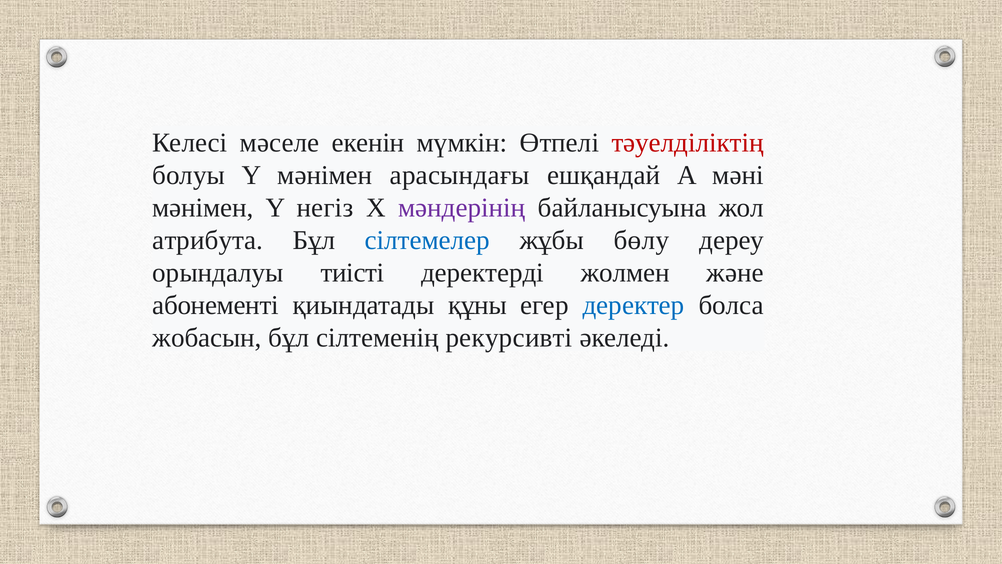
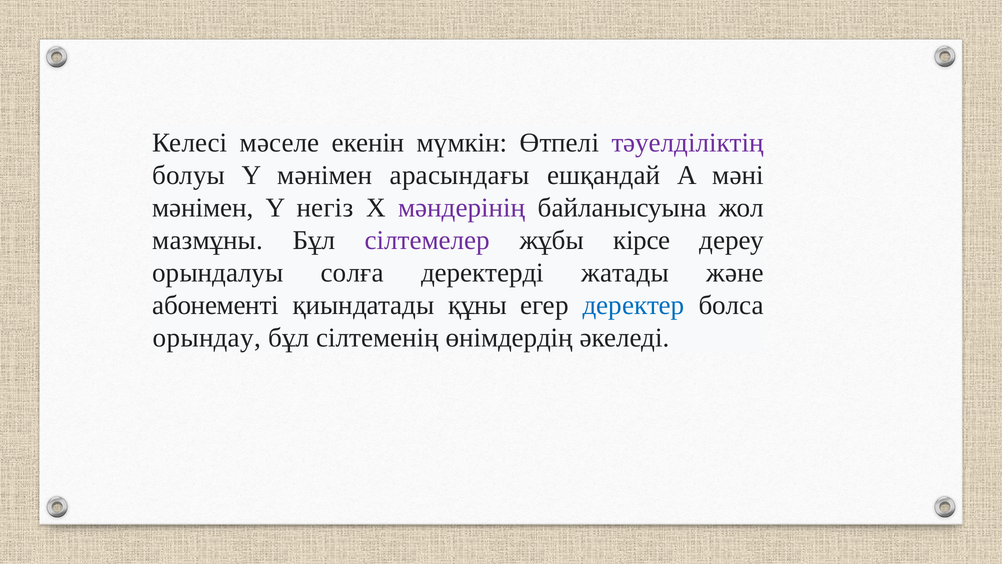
тәуелділіктің colour: red -> purple (688, 142)
атрибута: атрибута -> мазмұны (208, 240)
сілтемелер colour: blue -> purple (427, 240)
бөлу: бөлу -> кірсе (642, 240)
тиісті: тиісті -> солға (352, 273)
жолмен: жолмен -> жатады (625, 273)
жобасын: жобасын -> орындау (207, 338)
рекурсивті: рекурсивті -> өнімдердің (509, 338)
